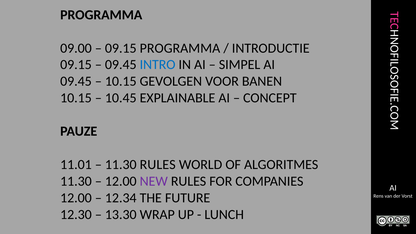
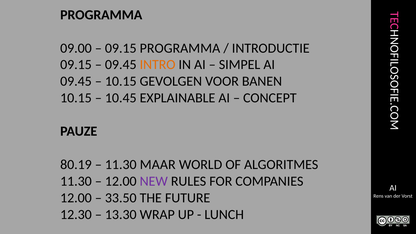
INTRO colour: blue -> orange (158, 65)
11.01: 11.01 -> 80.19 (76, 165)
11.30 RULES: RULES -> MAAR (158, 165)
12.34: 12.34 -> 33.50 (121, 198)
